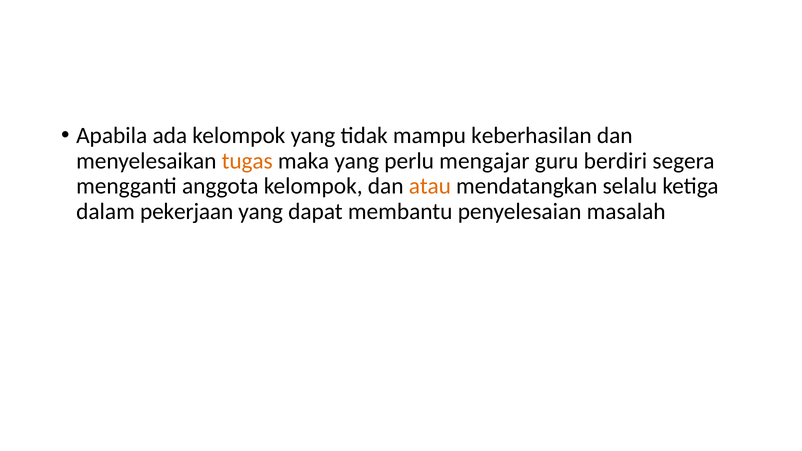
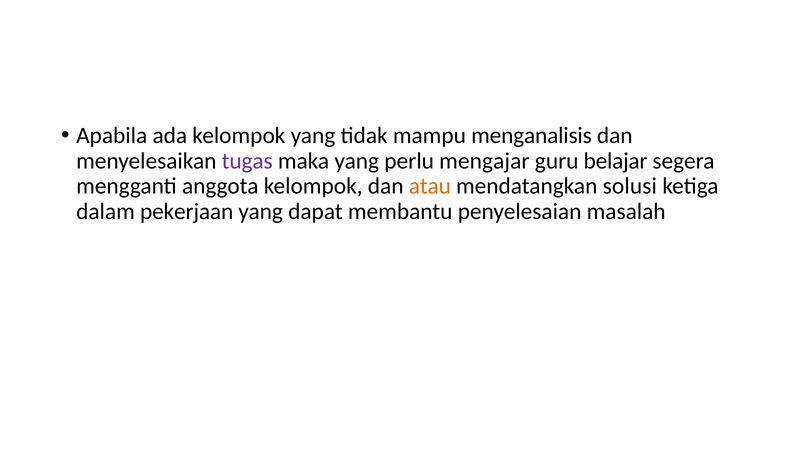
keberhasilan: keberhasilan -> menganalisis (532, 136)
tugas colour: orange -> purple (247, 161)
berdiri: berdiri -> belajar (616, 161)
selalu: selalu -> solusi (630, 186)
